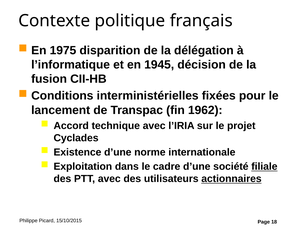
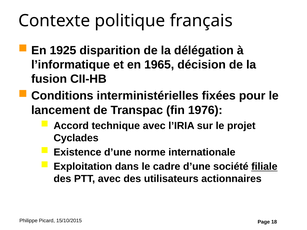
1975: 1975 -> 1925 (63, 50)
1945: 1945 -> 1965 (159, 65)
1962: 1962 -> 1976 (205, 110)
actionnaires underline: present -> none (231, 179)
